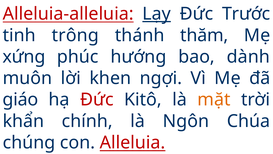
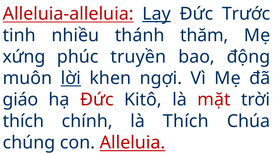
trông: trông -> nhiều (75, 35)
hướng: hướng -> truyền (138, 57)
dành: dành -> động (248, 57)
lời underline: none -> present (71, 78)
mặt colour: orange -> red (214, 99)
khẩn: khẩn -> thích (23, 121)
là Ngôn: Ngôn -> Thích (186, 121)
